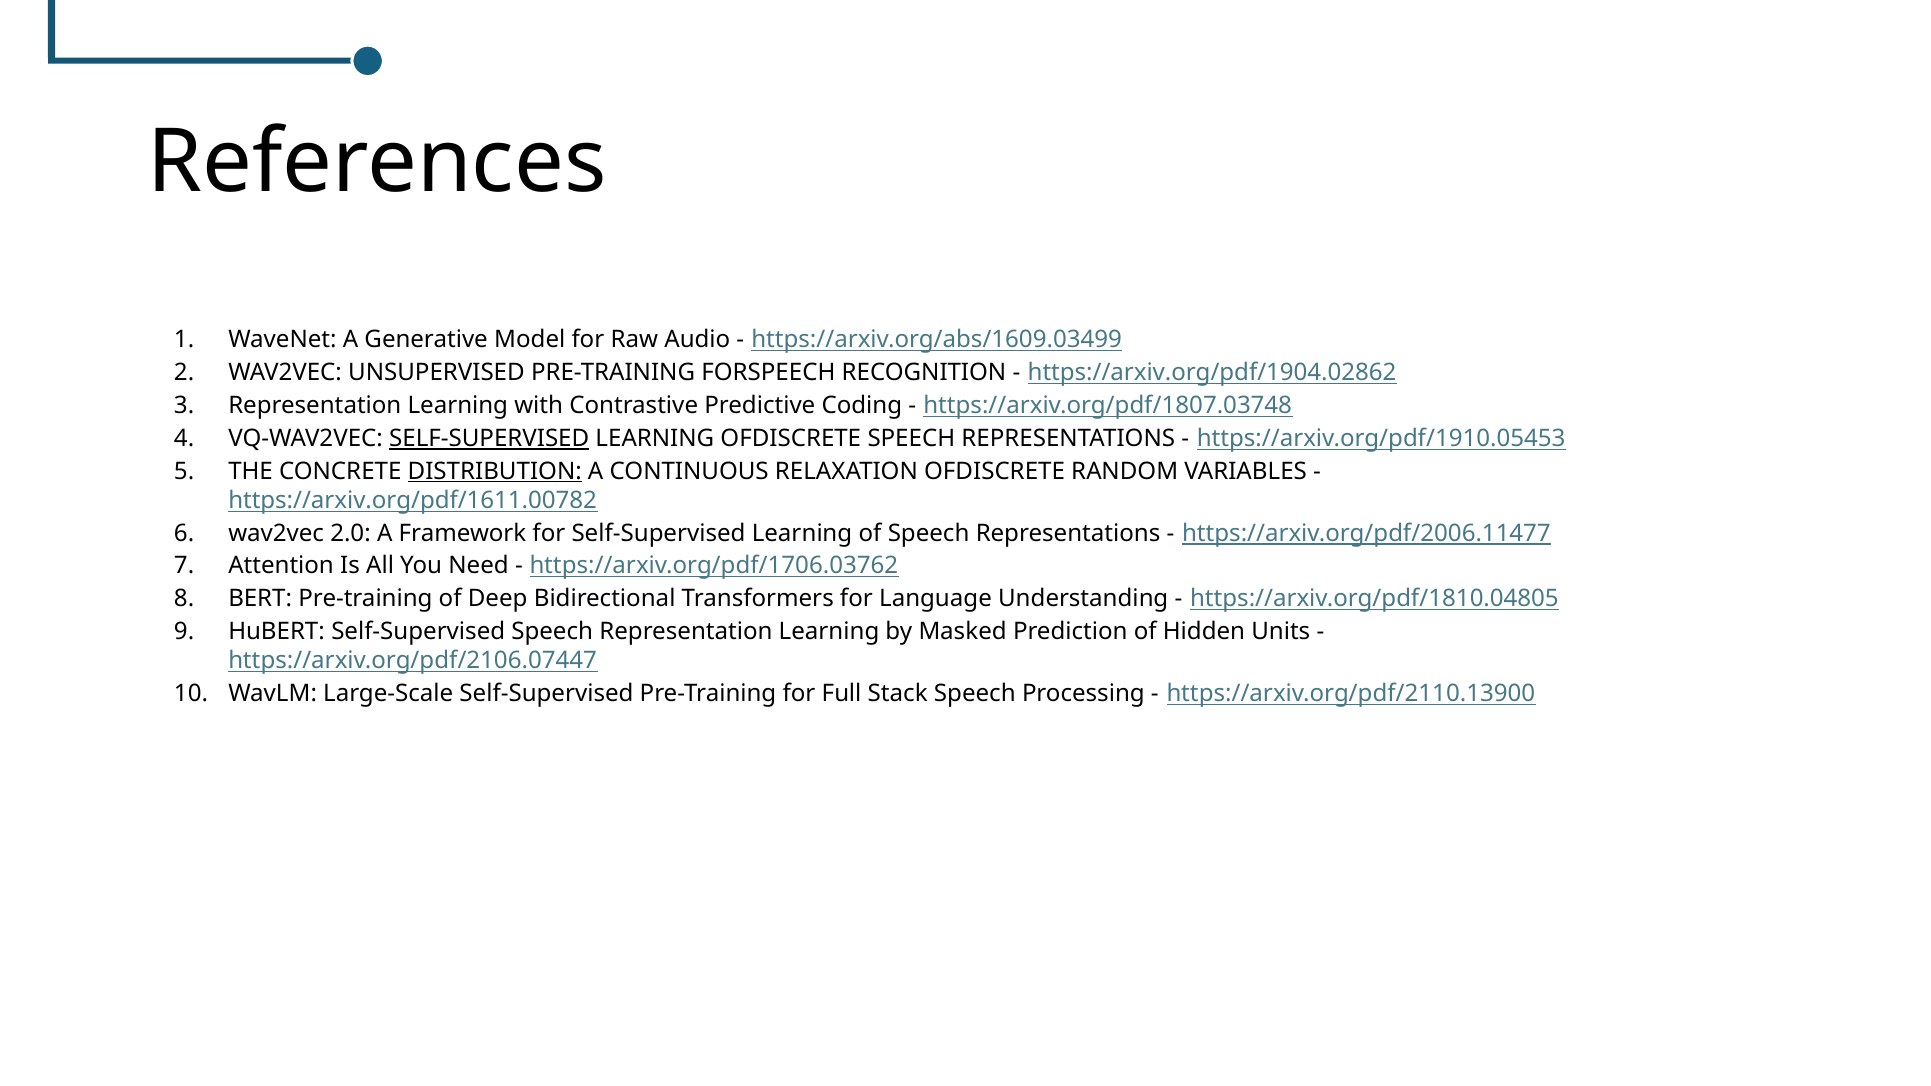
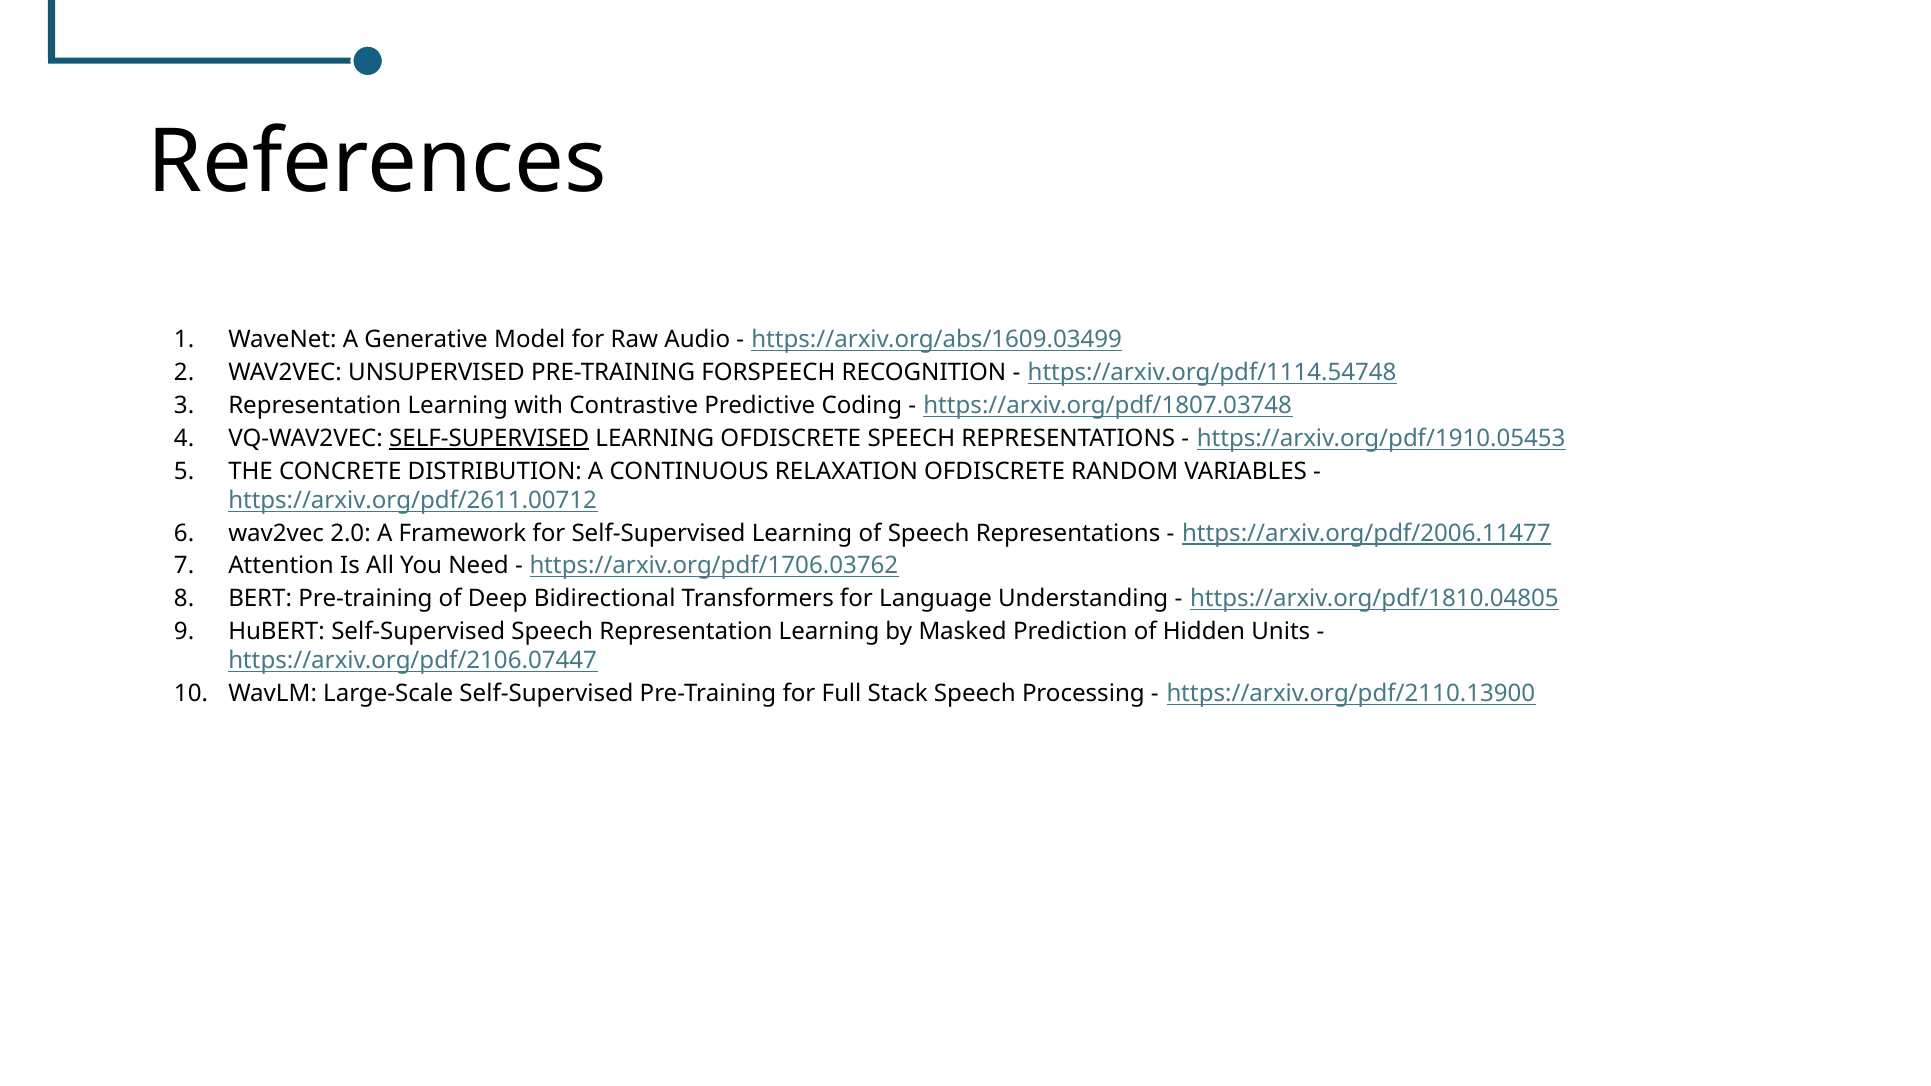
https://arxiv.org/pdf/1904.02862: https://arxiv.org/pdf/1904.02862 -> https://arxiv.org/pdf/1114.54748 (1212, 373)
DISTRIBUTION underline: present -> none (495, 471)
https://arxiv.org/pdf/1611.00782: https://arxiv.org/pdf/1611.00782 -> https://arxiv.org/pdf/2611.00712 (413, 500)
